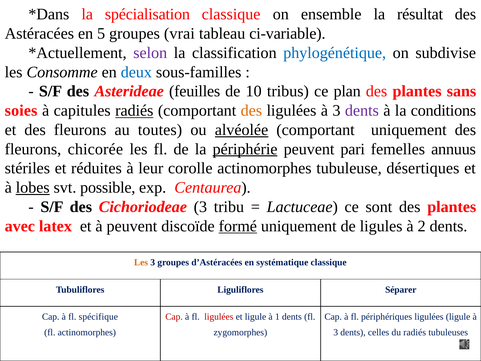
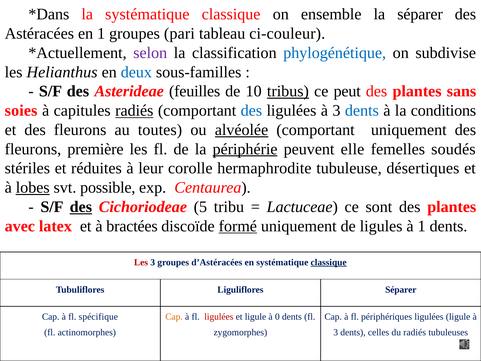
la spécialisation: spécialisation -> systématique (147, 14)
la résultat: résultat -> séparer (420, 14)
en 5: 5 -> 1 (101, 34)
vrai: vrai -> pari (179, 34)
ci-variable: ci-variable -> ci-couleur (287, 34)
Consomme: Consomme -> Helianthus (62, 72)
tribus underline: none -> present (288, 91)
plan: plan -> peut (347, 91)
des colour: orange -> blue (251, 110)
dents colour: purple -> blue (362, 110)
chicorée: chicorée -> première (95, 149)
pari: pari -> elle (353, 149)
annuus: annuus -> soudés (453, 149)
corolle actinomorphes: actinomorphes -> hermaphrodite (264, 168)
des underline: none -> present (81, 207)
Cichoriodeae 3: 3 -> 5 (200, 207)
à peuvent: peuvent -> bractées (132, 226)
à 2: 2 -> 1 (422, 226)
Les colour: orange -> red (141, 262)
classique underline: none -> present (329, 262)
Cap colour: red -> orange (174, 317)
1: 1 -> 0 (277, 317)
